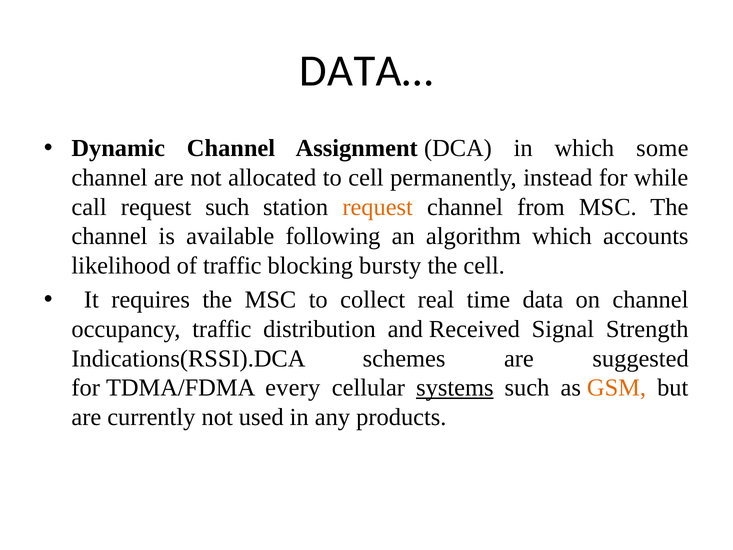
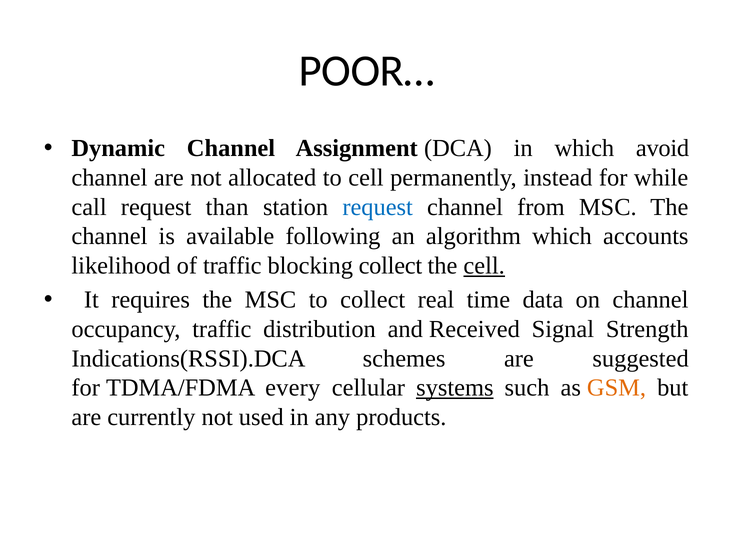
DATA…: DATA… -> POOR… (367, 71)
some: some -> avoid (663, 148)
request such: such -> than (227, 207)
request colour: orange -> blue (378, 207)
blocking bursty: bursty -> collect (390, 266)
cell underline: none -> present (484, 266)
